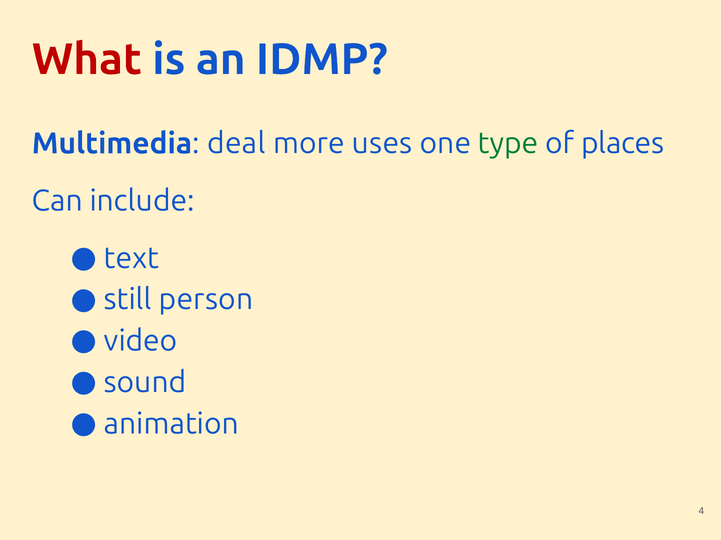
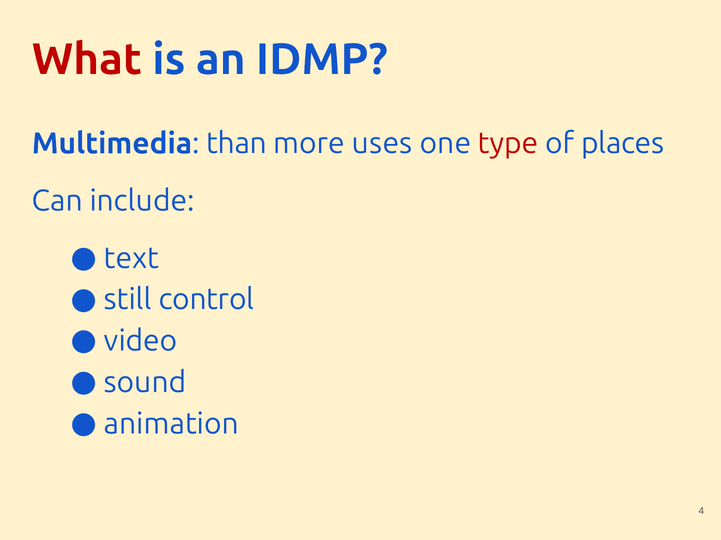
deal: deal -> than (237, 144)
type colour: green -> red (508, 144)
person: person -> control (206, 300)
